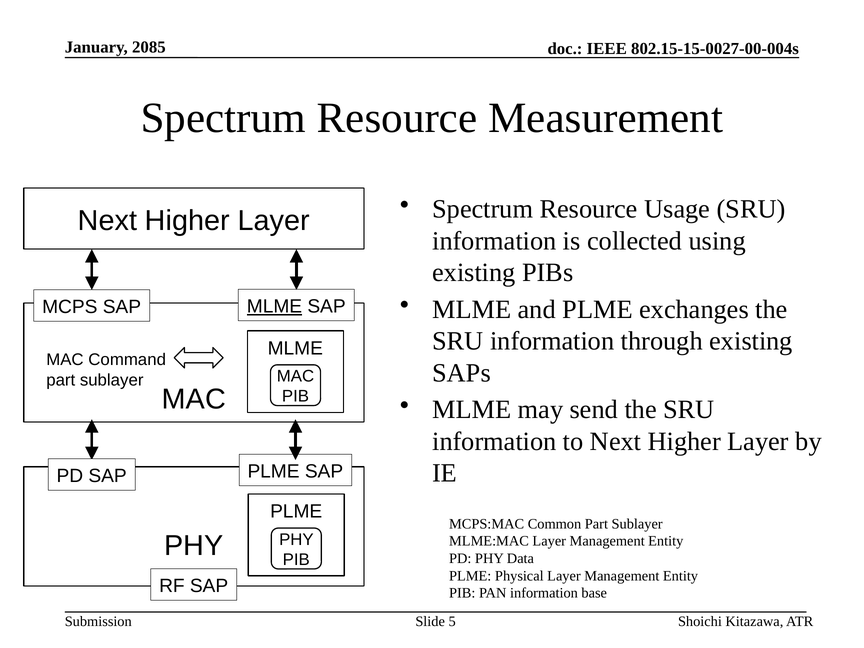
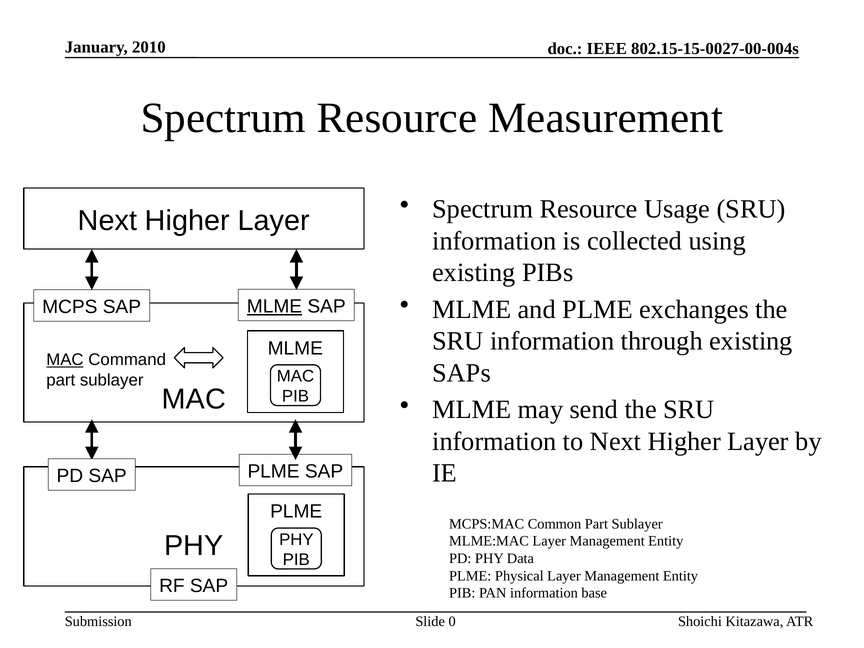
2085: 2085 -> 2010 (149, 47)
MAC underline: none -> present (65, 360)
5: 5 -> 0 (452, 621)
